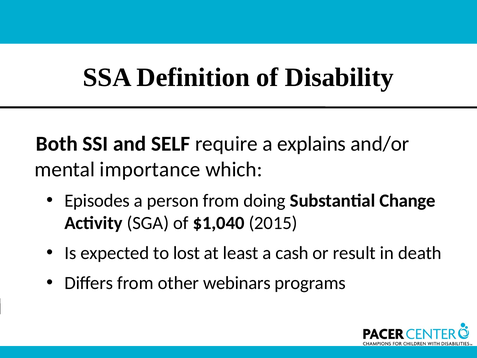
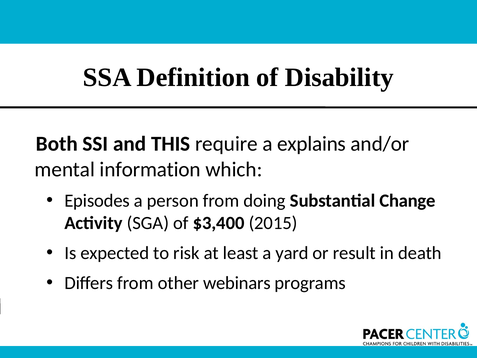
SELF: SELF -> THIS (171, 144)
importance: importance -> information (150, 169)
$1,040: $1,040 -> $3,400 (219, 223)
lost: lost -> risk (186, 253)
cash: cash -> yard (292, 253)
